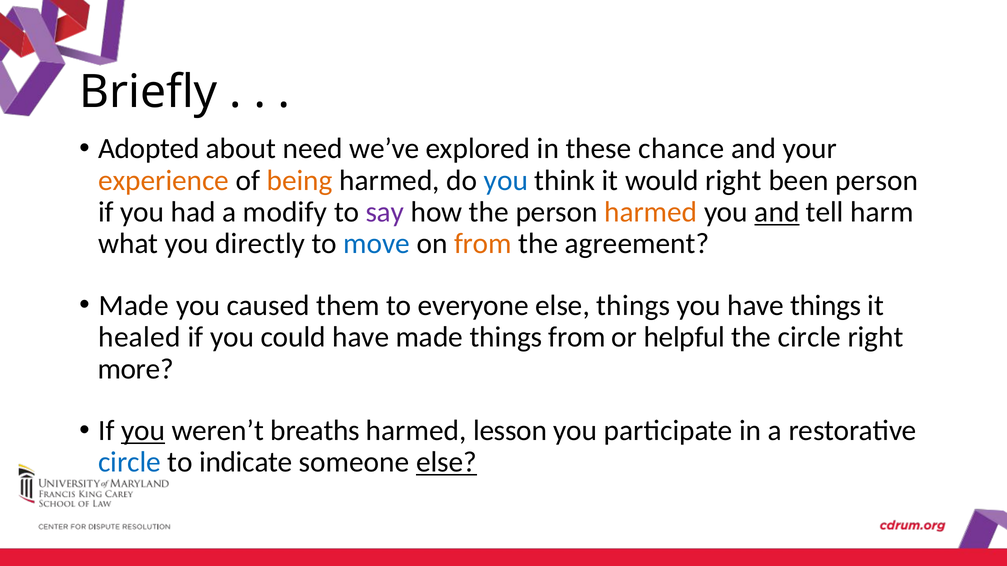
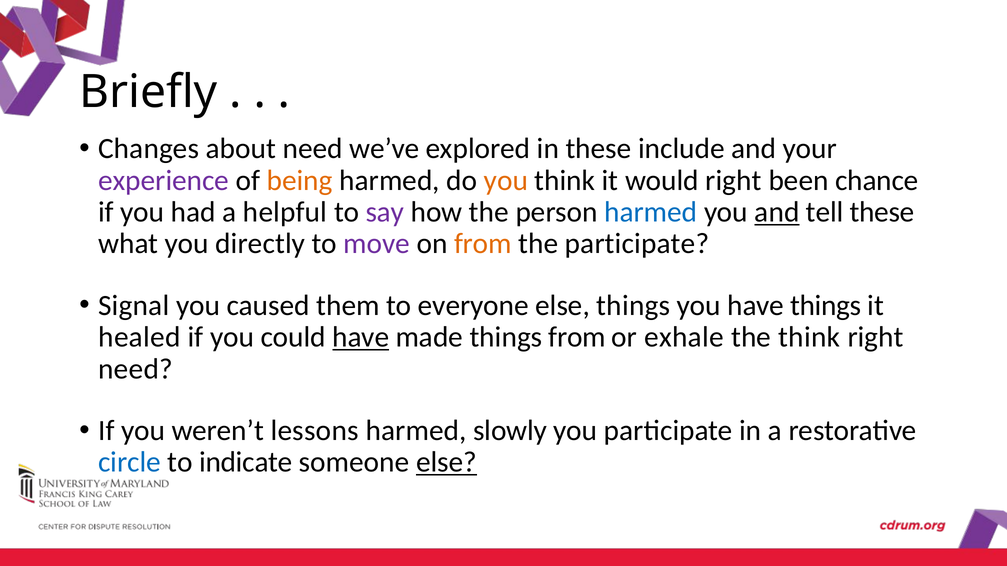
Adopted: Adopted -> Changes (149, 149)
chance: chance -> include (681, 149)
experience colour: orange -> purple (164, 180)
you colour: blue -> orange (506, 180)
been person: person -> chance (877, 180)
modify: modify -> helpful (285, 212)
harmed colour: orange -> blue (651, 212)
tell harm: harm -> these (882, 212)
move colour: blue -> purple (377, 244)
the agreement: agreement -> participate (637, 244)
Made: Made -> Signal (134, 306)
have underline: none -> present (361, 337)
helpful: helpful -> exhale (684, 337)
the circle: circle -> think (809, 337)
more: more -> need (135, 369)
you underline: present -> none (143, 431)
breaths: breaths -> lessons (315, 431)
lesson: lesson -> slowly (510, 431)
